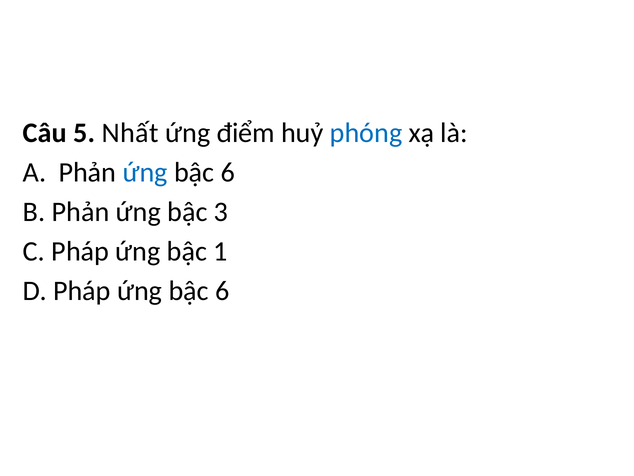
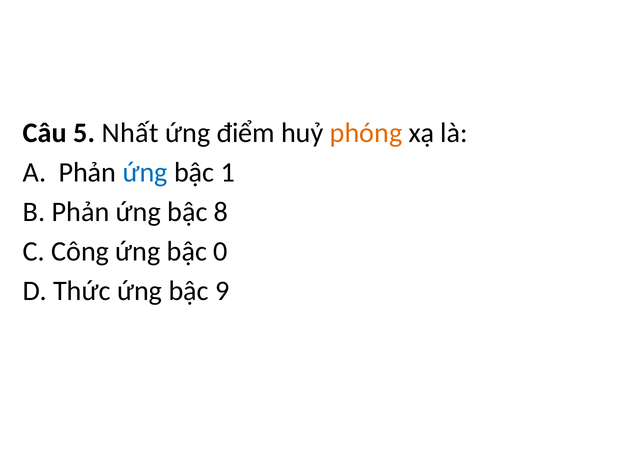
phóng colour: blue -> orange (366, 133)
6: 6 -> 1 (228, 172)
3: 3 -> 8 (221, 212)
C Pháp: Pháp -> Công (80, 251)
1: 1 -> 0 (221, 251)
D Pháp: Pháp -> Thức (82, 291)
6: 6 -> 9 (222, 291)
